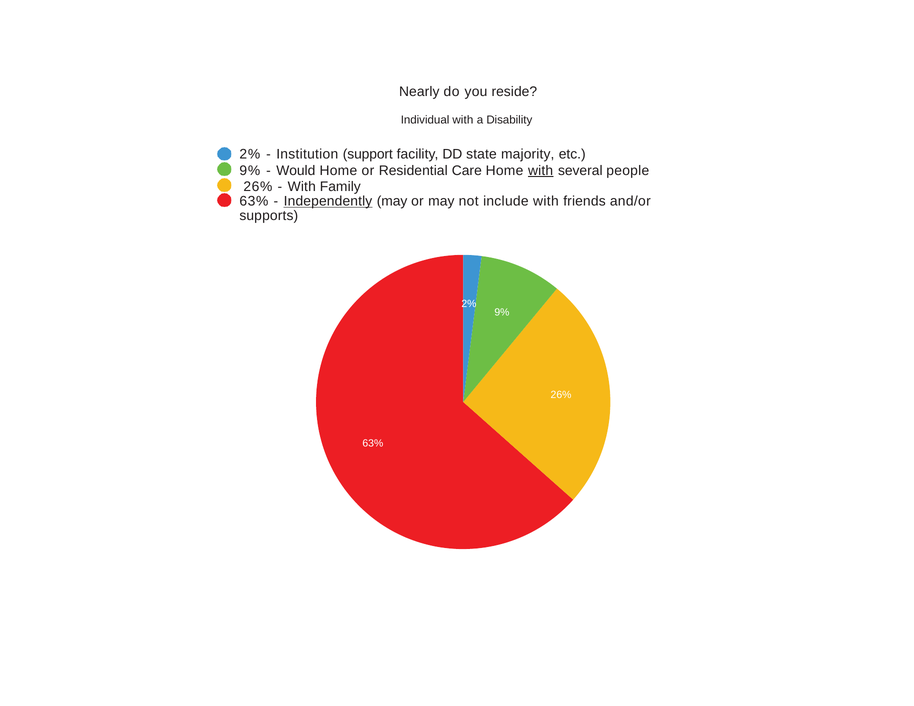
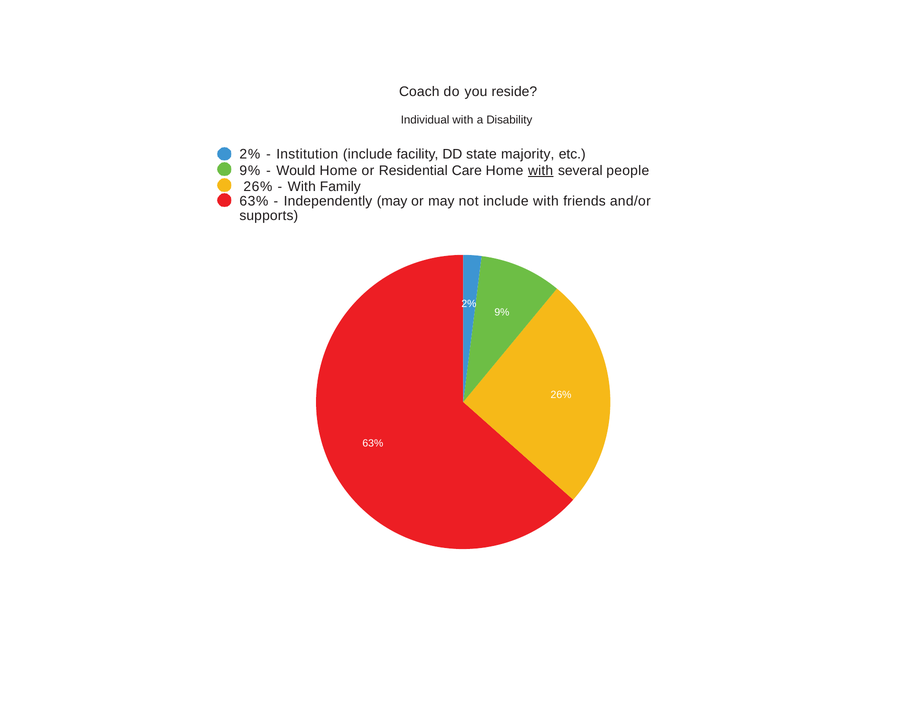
Nearly: Nearly -> Coach (419, 92)
Institution support: support -> include (368, 154)
Independently underline: present -> none (328, 201)
